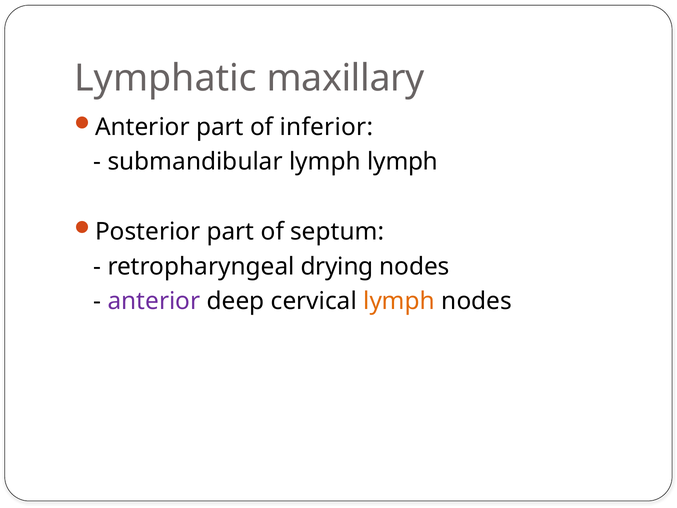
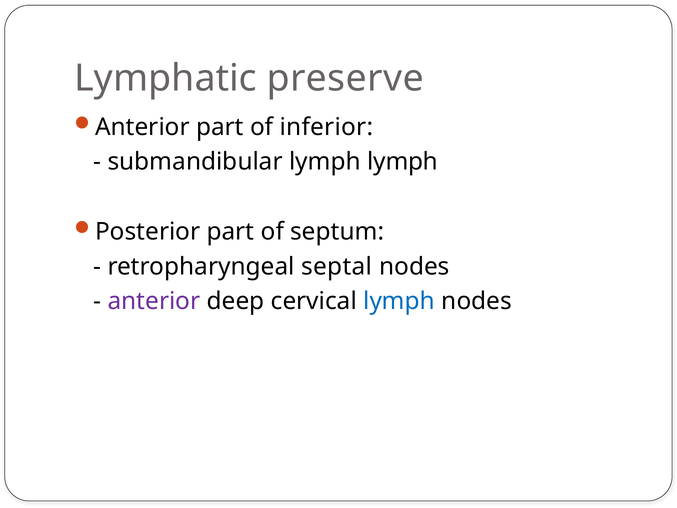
maxillary: maxillary -> preserve (345, 78)
drying: drying -> septal (337, 266)
lymph colour: orange -> blue (399, 301)
